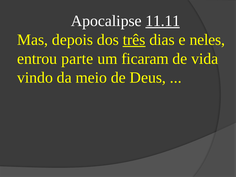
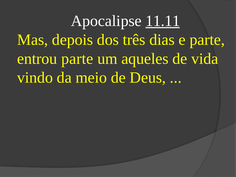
três underline: present -> none (134, 40)
e neles: neles -> parte (207, 40)
ficaram: ficaram -> aqueles (145, 59)
